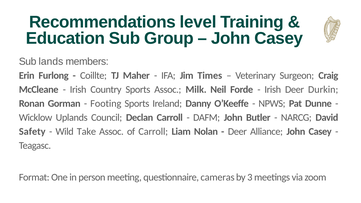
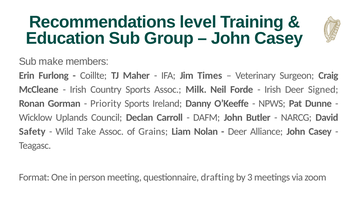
lands: lands -> make (51, 62)
Durkin: Durkin -> Signed (323, 90)
Footing: Footing -> Priority (106, 104)
of Carroll: Carroll -> Grains (153, 132)
cameras: cameras -> drafting (217, 177)
